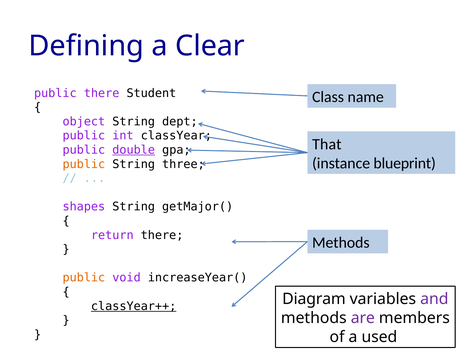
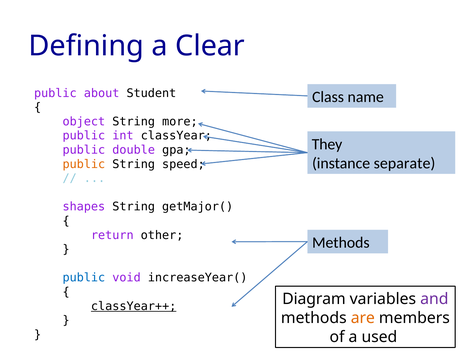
public there: there -> about (102, 93)
dept: dept -> more (180, 121)
That: That -> They (327, 144)
double underline: present -> none (134, 150)
blueprint: blueprint -> separate (405, 163)
three: three -> speed (183, 164)
return there: there -> other (162, 235)
public colour: orange -> blue (84, 278)
are colour: purple -> orange (363, 318)
